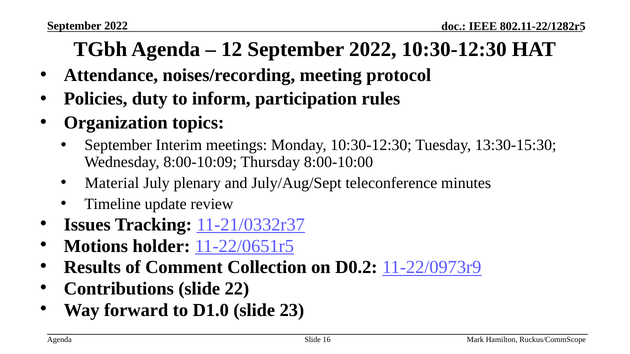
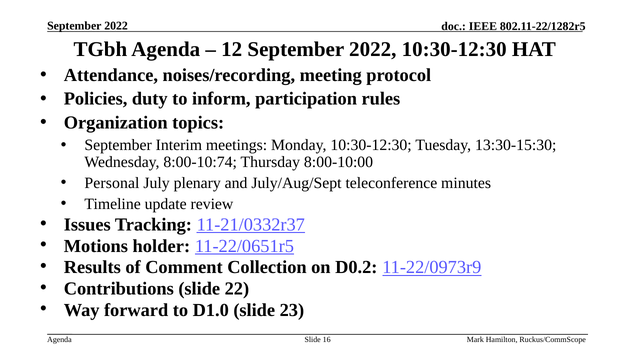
8:00-10:09: 8:00-10:09 -> 8:00-10:74 (200, 162)
Material: Material -> Personal (112, 183)
